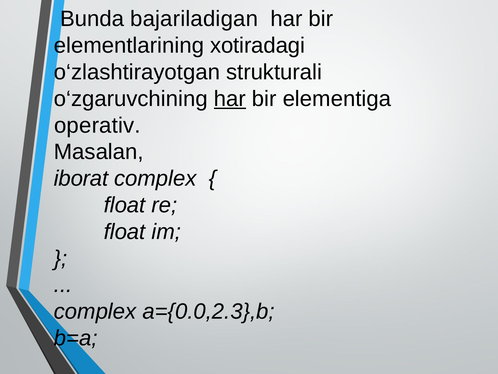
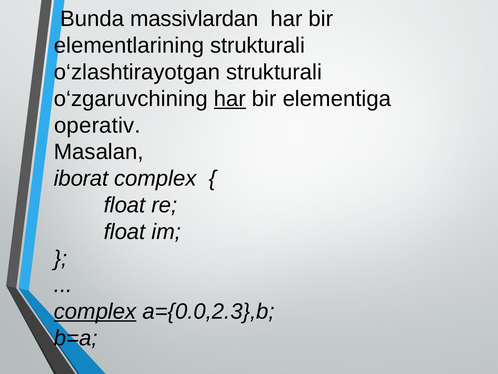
bajariladigan: bajariladigan -> massivlardan (194, 19)
elementlarining xotiradagi: xotiradagi -> strukturali (258, 45)
complex underline: none -> present (95, 311)
